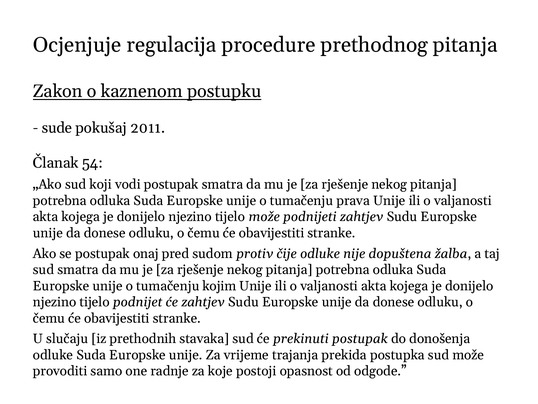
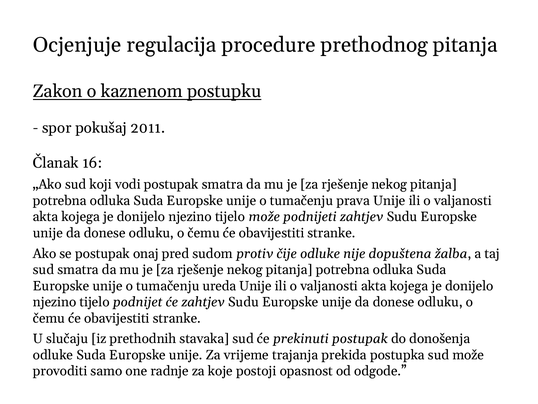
sude: sude -> spor (57, 128)
54: 54 -> 16 (92, 163)
kojim: kojim -> ureda (219, 286)
